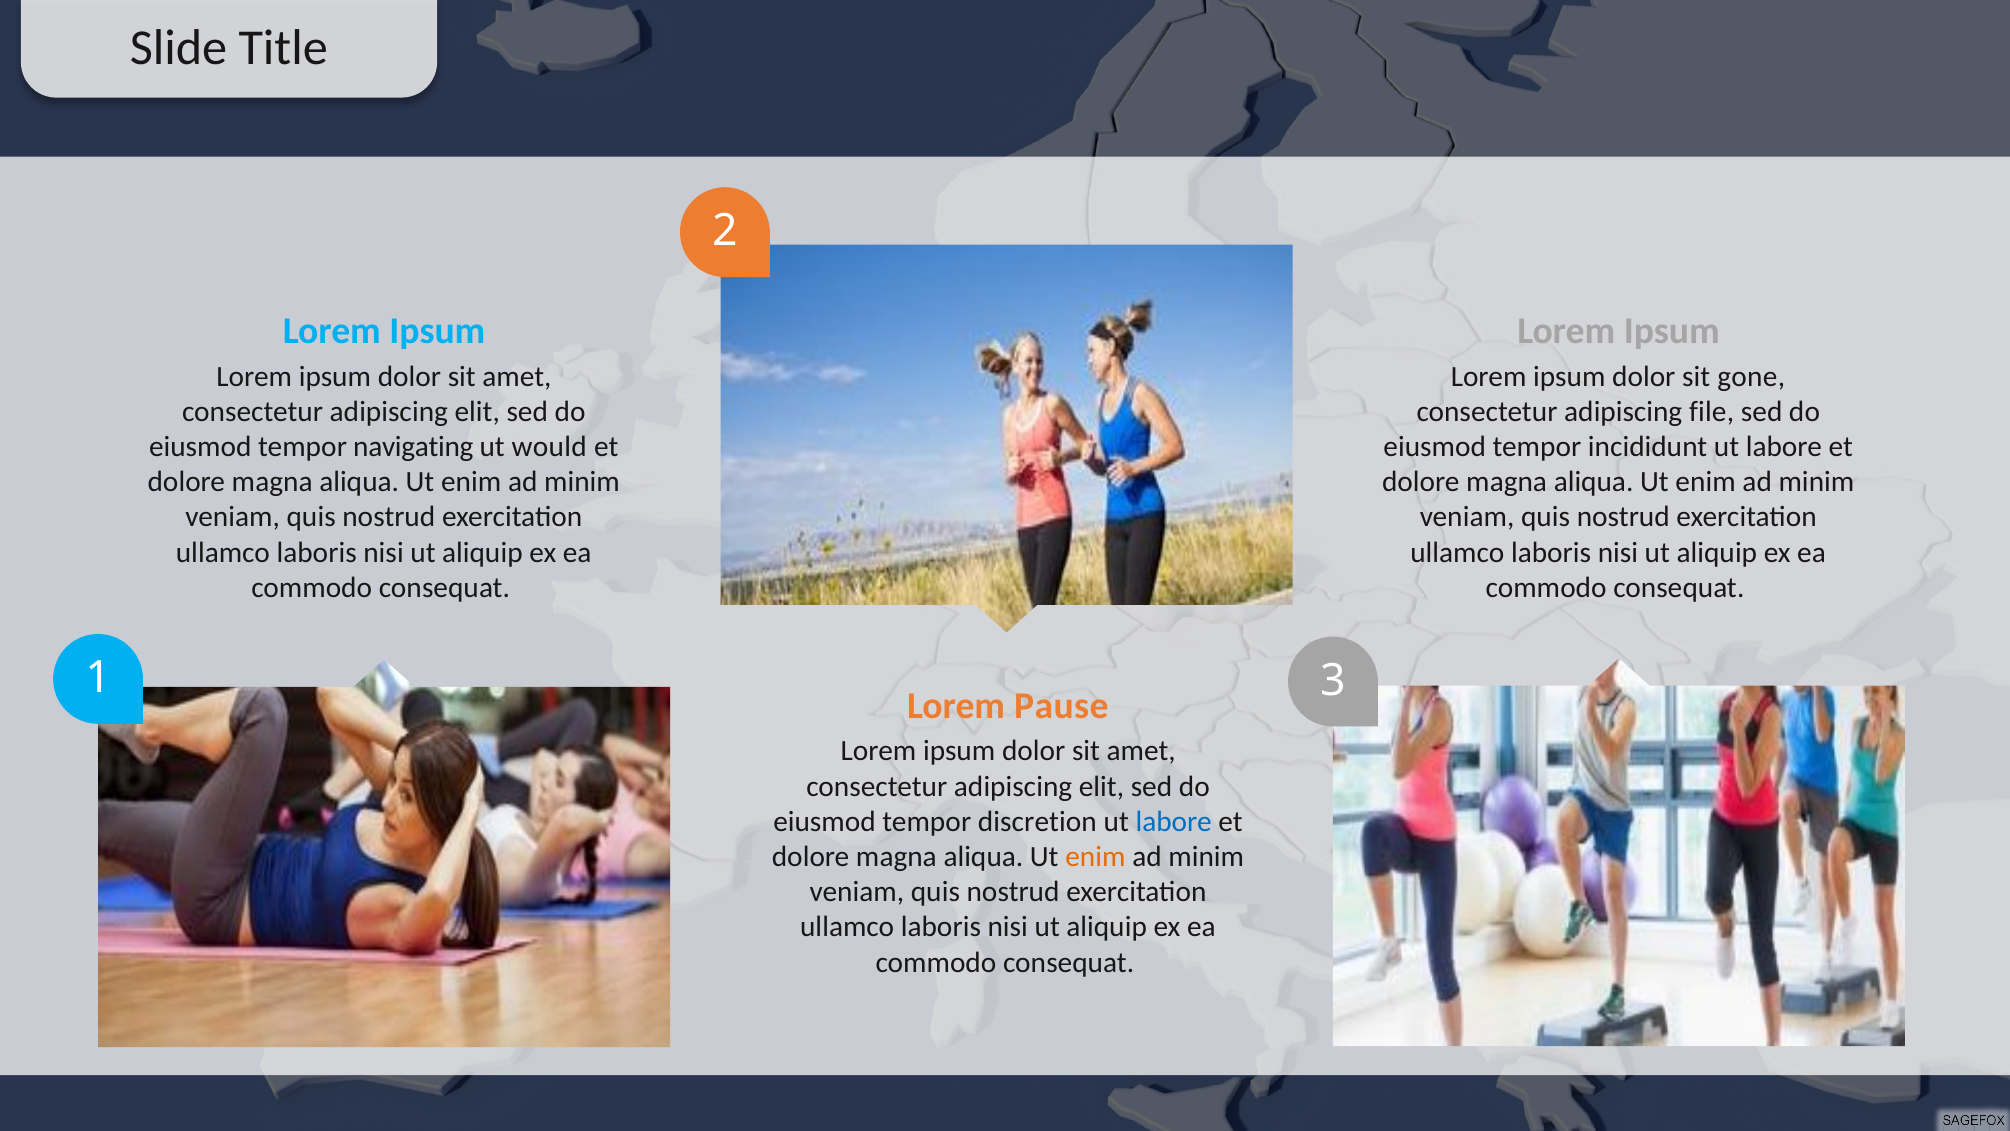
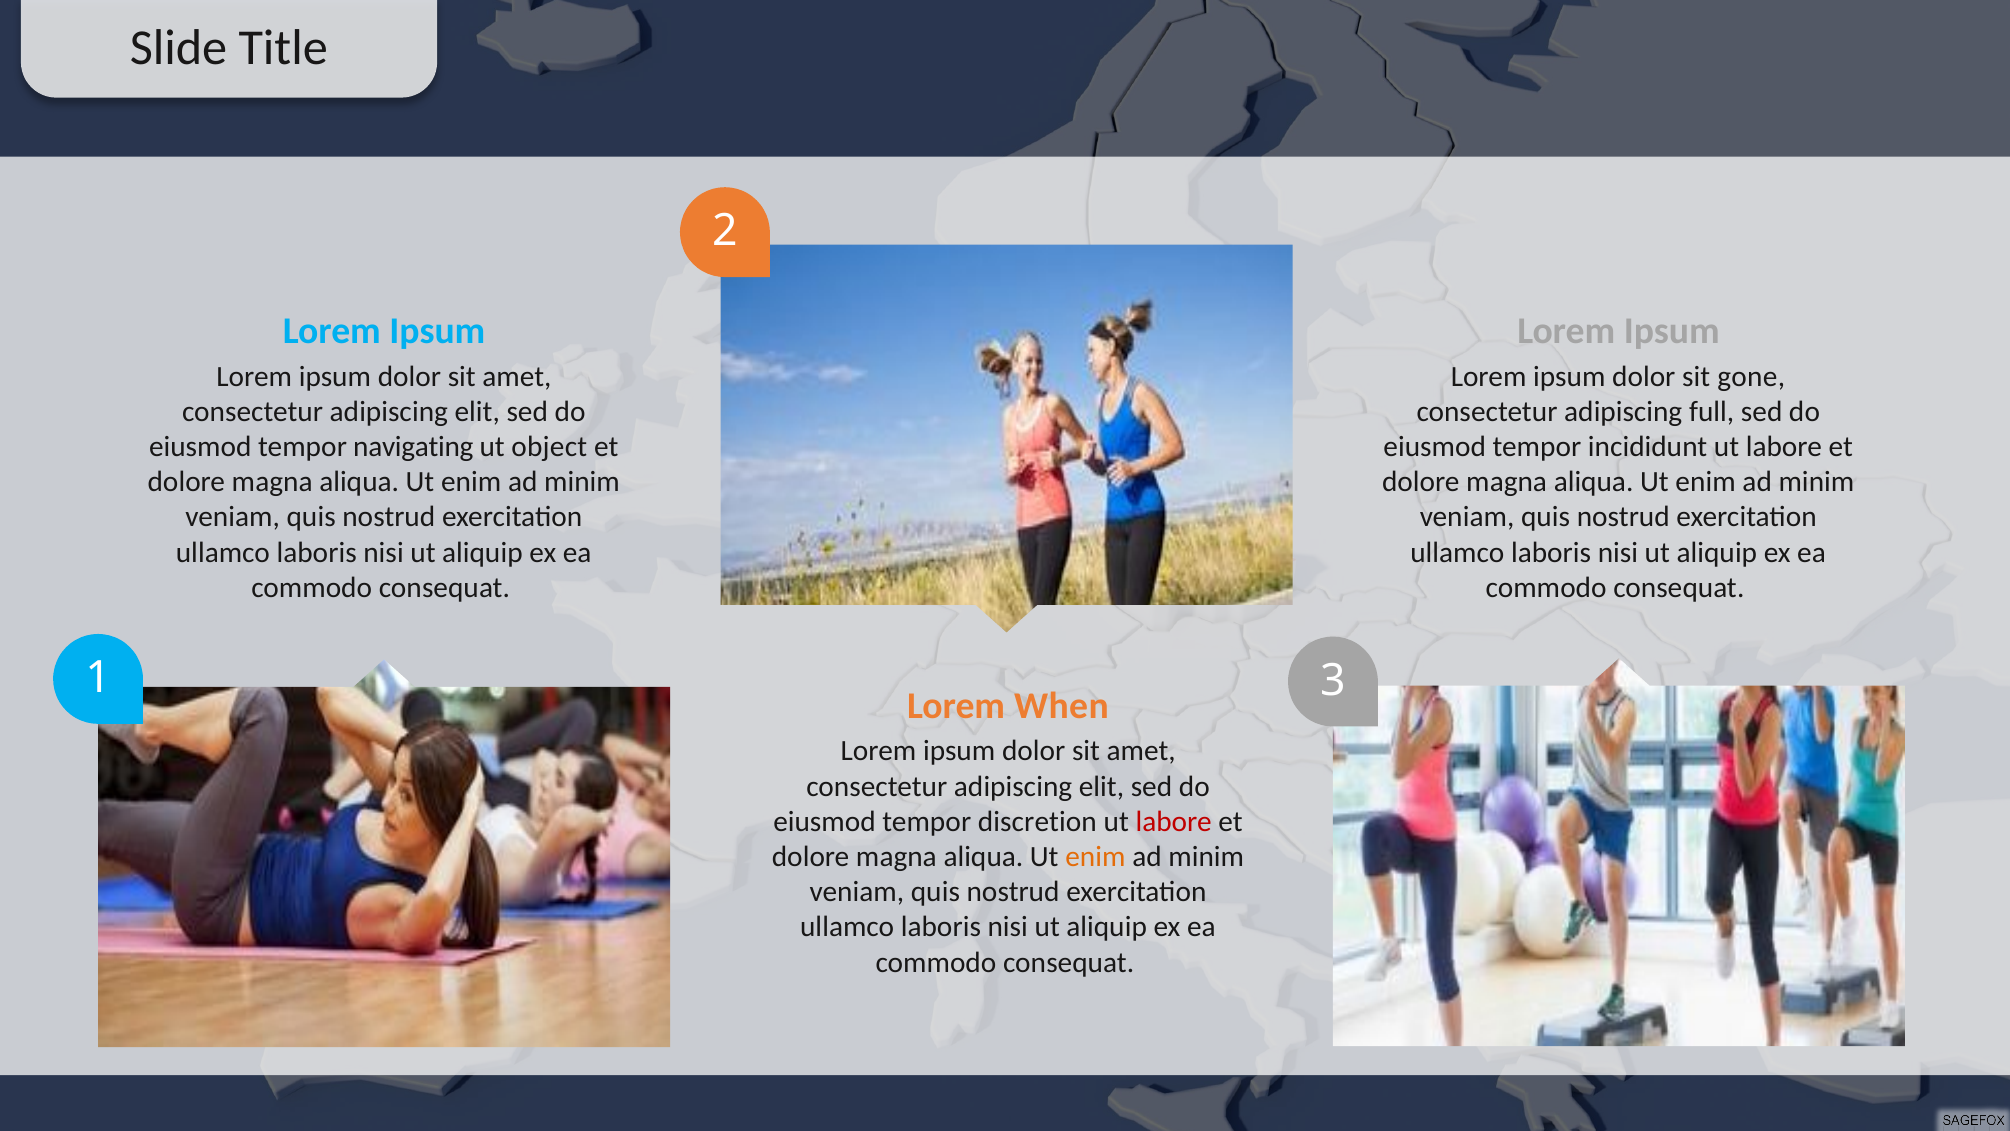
file: file -> full (1712, 412)
would: would -> object (549, 447)
Pause: Pause -> When (1061, 705)
labore colour: blue -> red (1174, 821)
